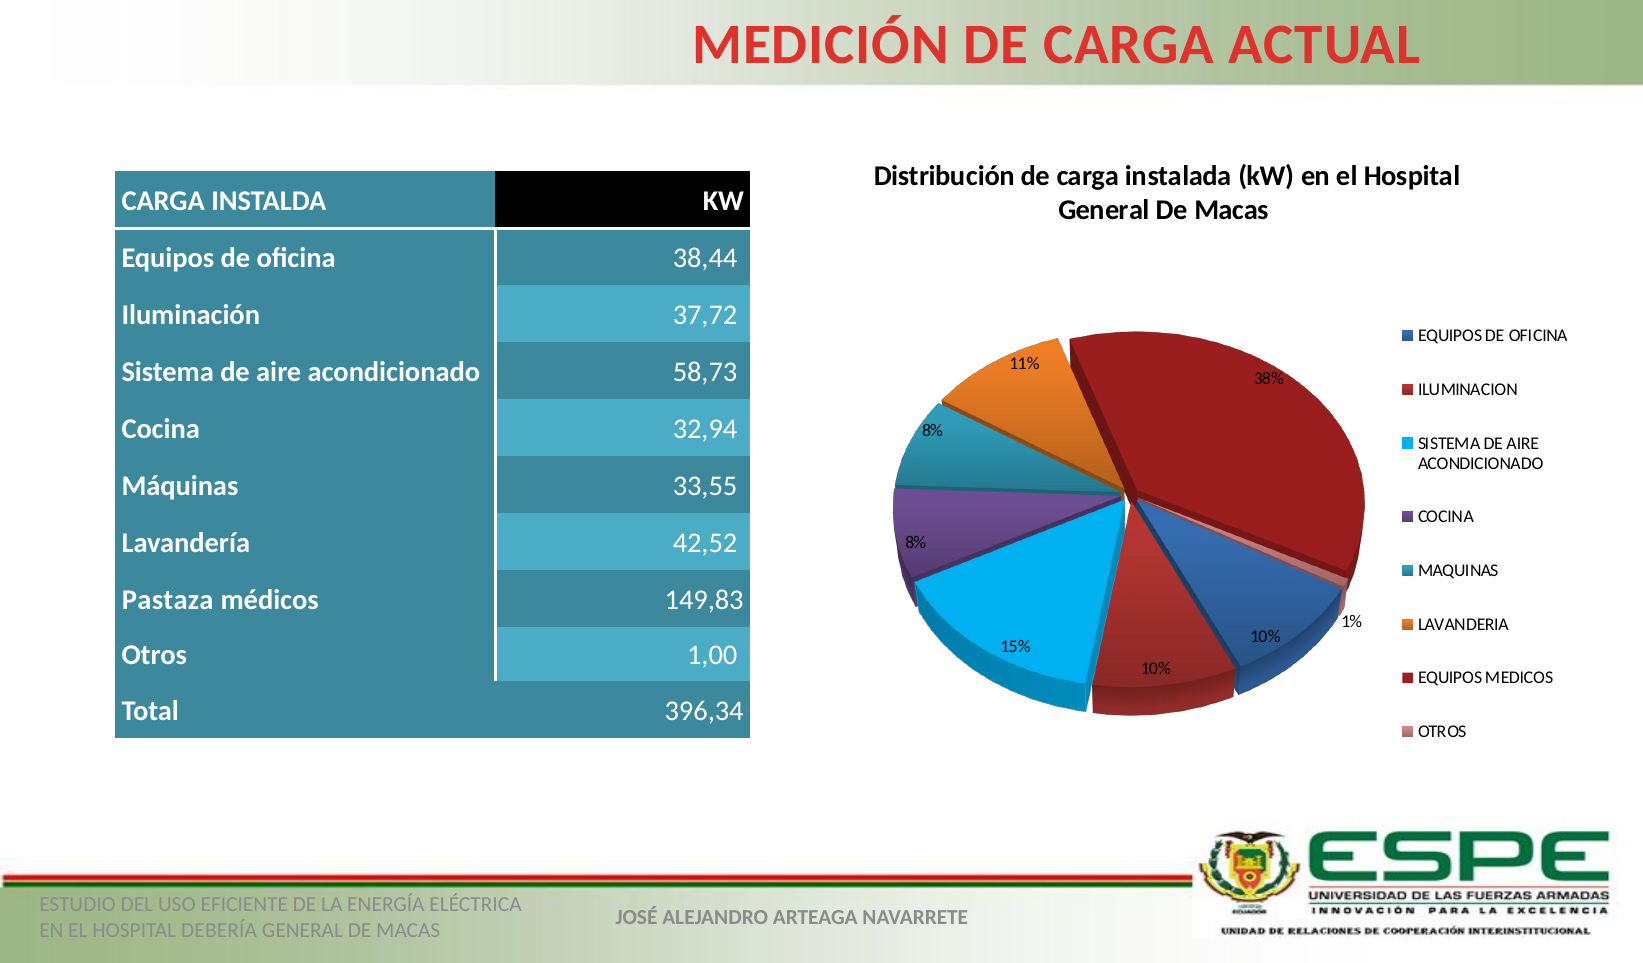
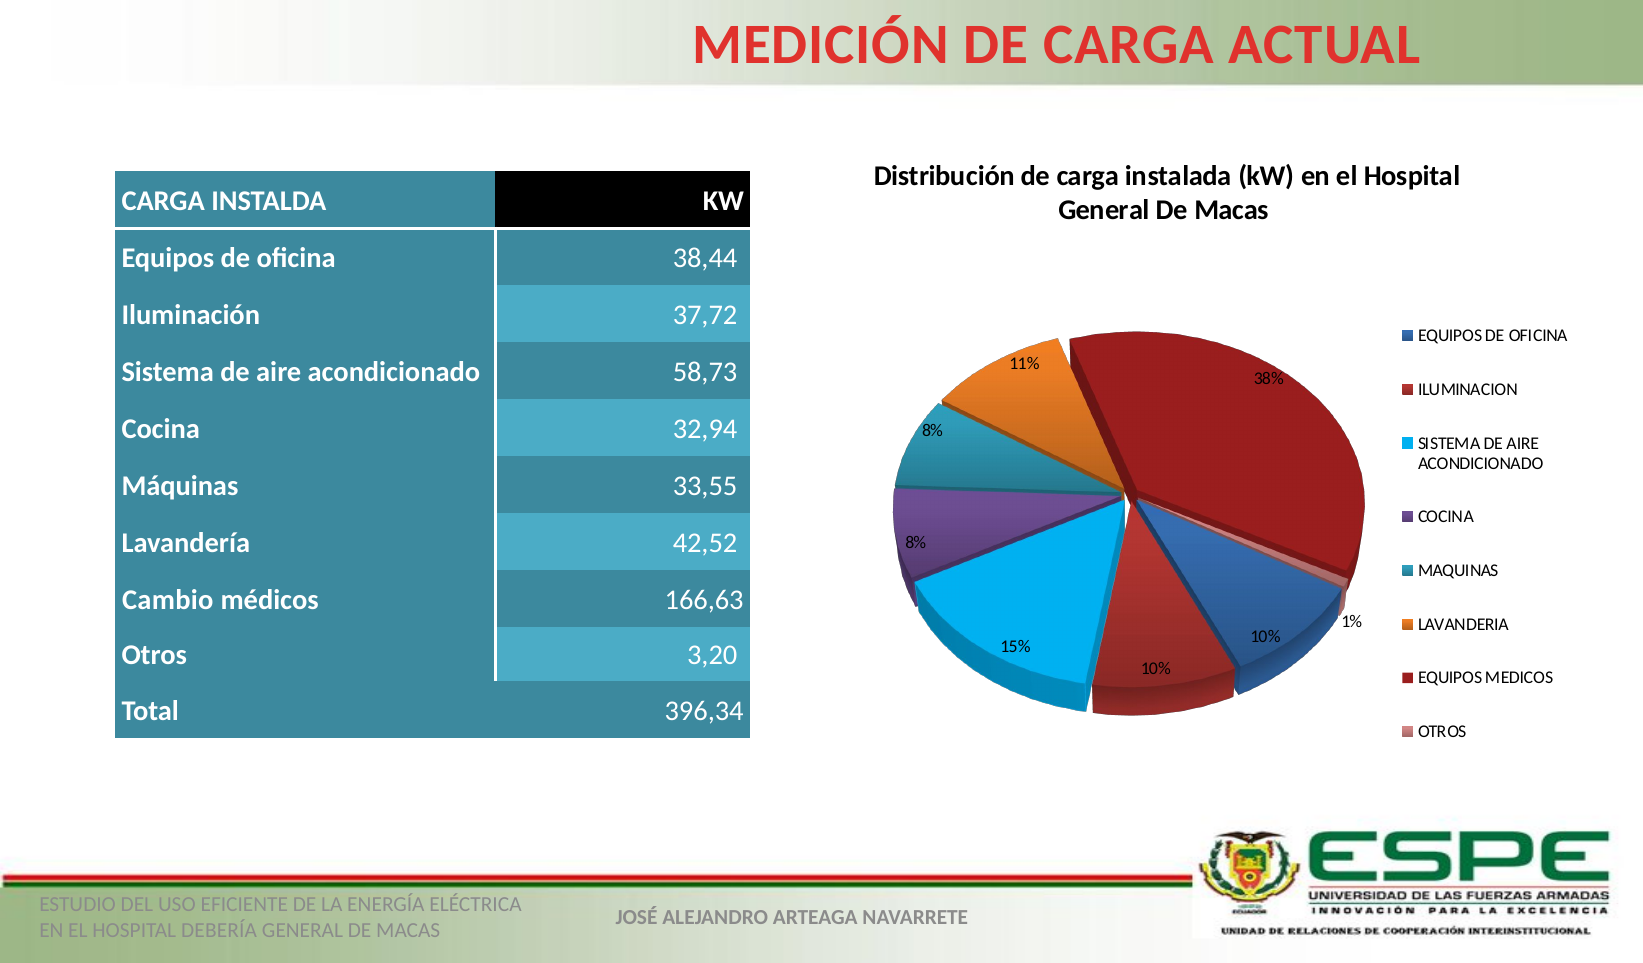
Pastaza: Pastaza -> Cambio (168, 600)
149,83: 149,83 -> 166,63 (704, 600)
1,00: 1,00 -> 3,20 (712, 655)
